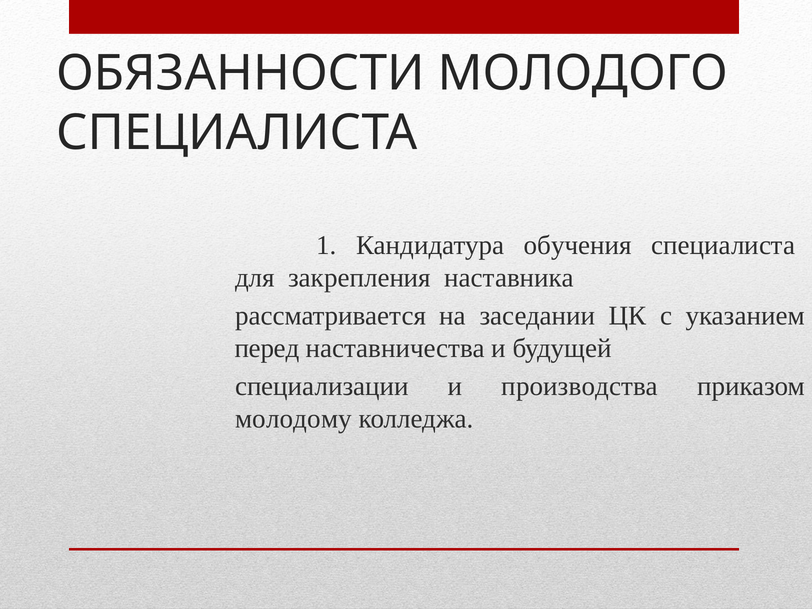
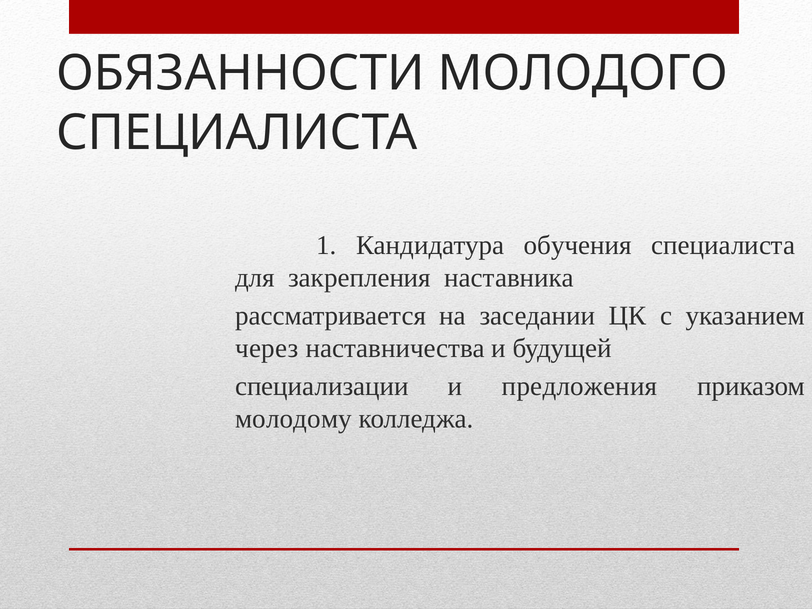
перед: перед -> через (267, 348)
производства: производства -> предложения (580, 386)
